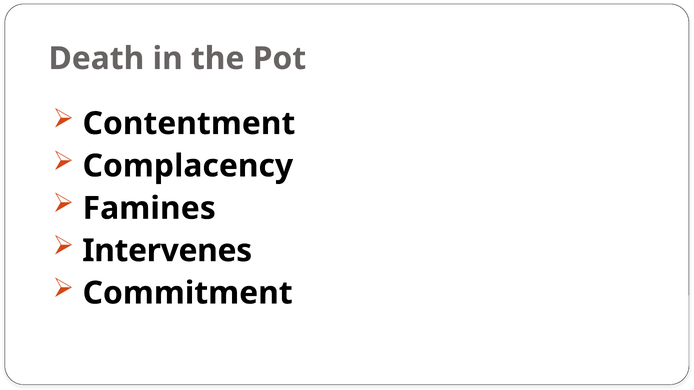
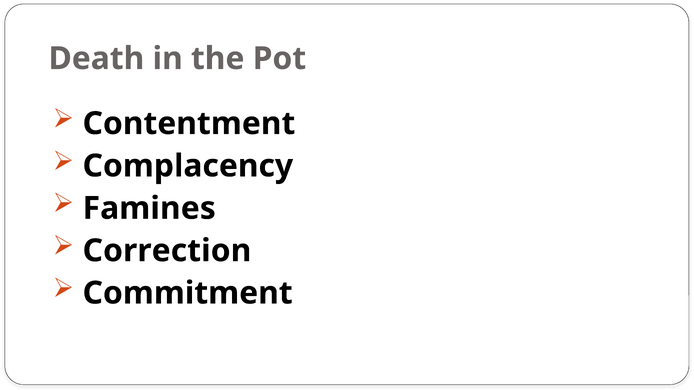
Intervenes: Intervenes -> Correction (167, 251)
